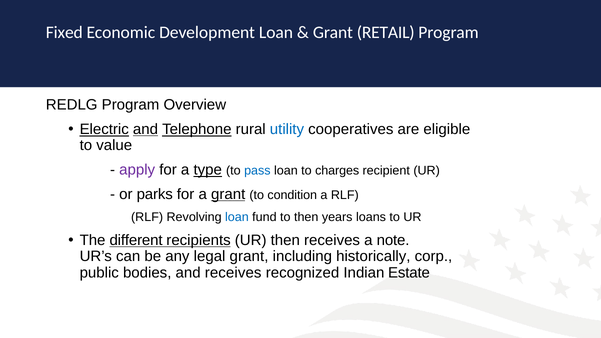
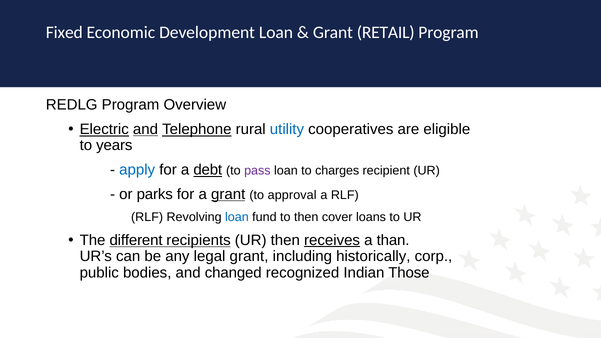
value: value -> years (114, 146)
apply colour: purple -> blue (137, 170)
type: type -> debt (208, 170)
pass colour: blue -> purple (257, 171)
condition: condition -> approval (292, 195)
years: years -> cover (337, 217)
receives underline: none -> present (332, 240)
note: note -> than (393, 240)
and receives: receives -> changed (233, 273)
Estate: Estate -> Those (409, 273)
